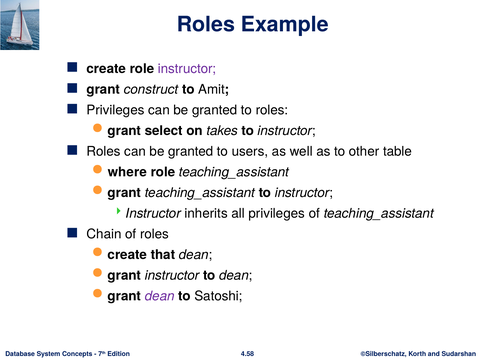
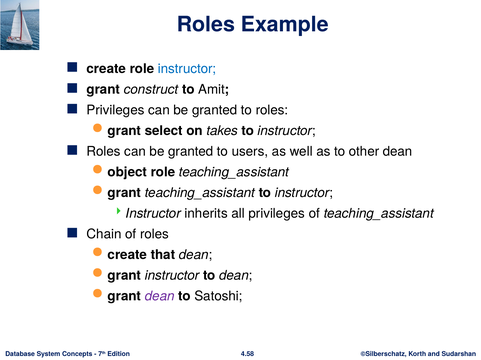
instructor colour: purple -> blue (187, 69)
other table: table -> dean (398, 152)
where: where -> object (127, 172)
